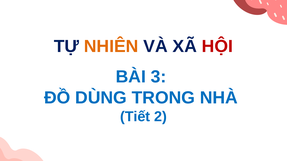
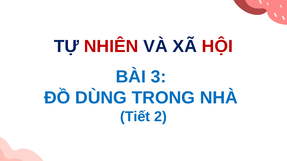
NHIÊN colour: orange -> red (111, 46)
